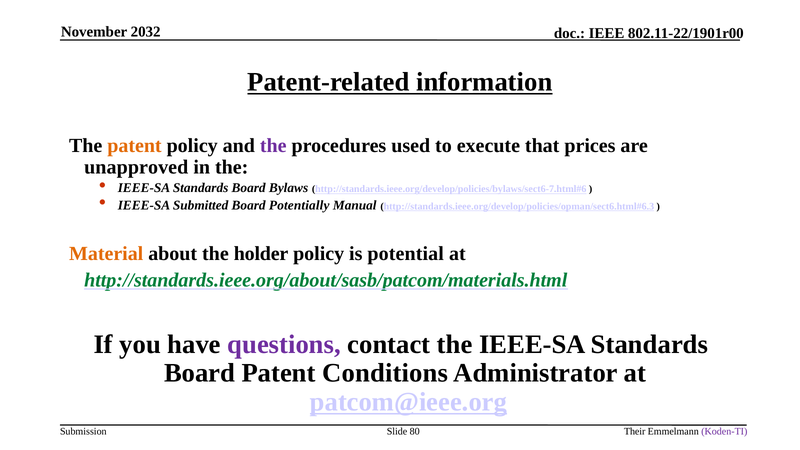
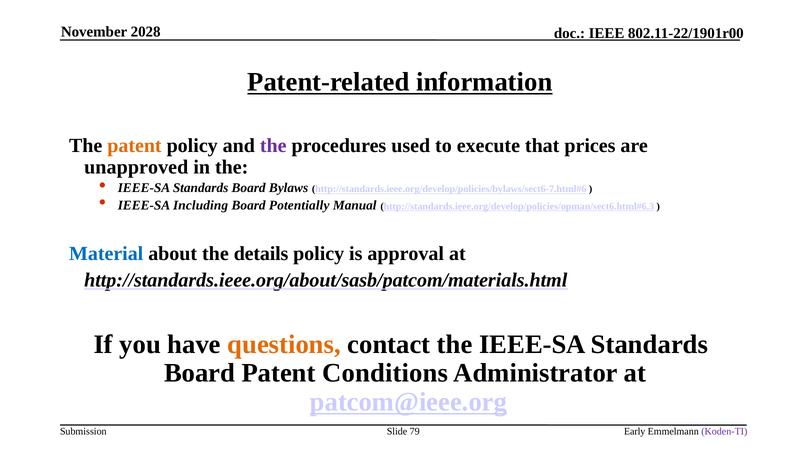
2032: 2032 -> 2028 (146, 32)
Submitted: Submitted -> Including (201, 205)
Material colour: orange -> blue (106, 254)
holder: holder -> details (261, 254)
potential: potential -> approval (406, 254)
http://standards.ieee.org/about/sasb/patcom/materials.html colour: green -> black (326, 280)
questions colour: purple -> orange (284, 344)
80: 80 -> 79 (415, 432)
Their: Their -> Early (635, 432)
